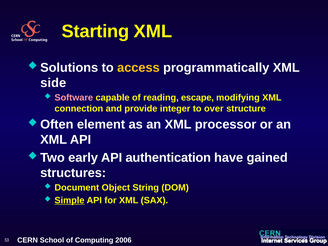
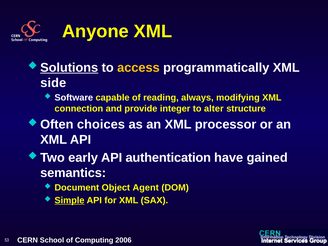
Starting: Starting -> Anyone (95, 31)
Solutions underline: none -> present (69, 68)
Software colour: pink -> white (74, 98)
escape: escape -> always (197, 98)
over: over -> alter (214, 108)
element: element -> choices (101, 124)
structures: structures -> semantics (73, 173)
String: String -> Agent (146, 188)
